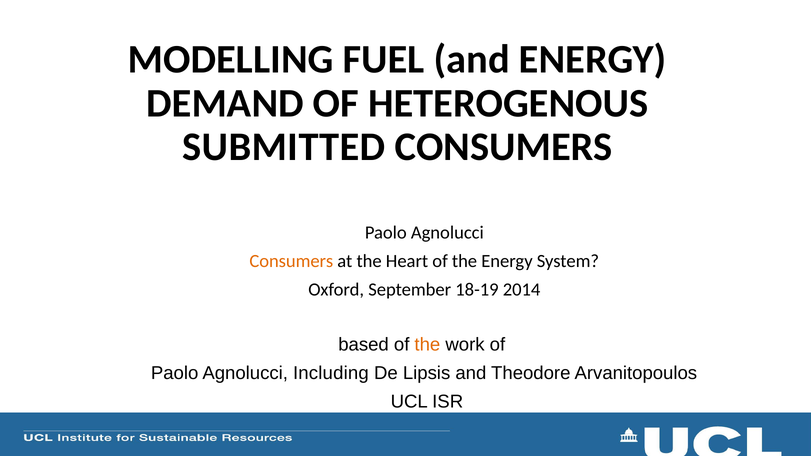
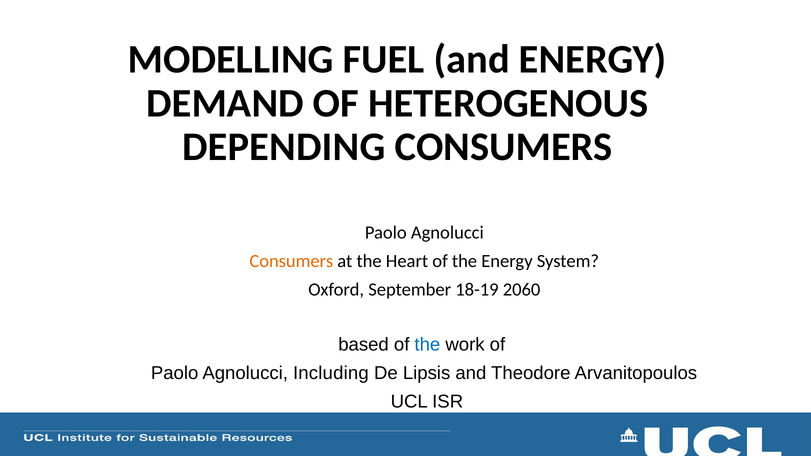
SUBMITTED: SUBMITTED -> DEPENDING (284, 147)
2014: 2014 -> 2060 (522, 290)
the colour: orange -> blue (427, 345)
